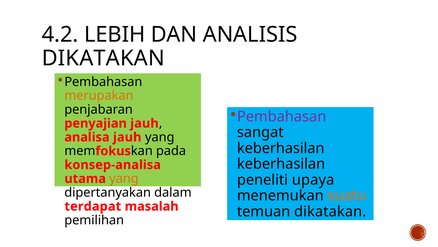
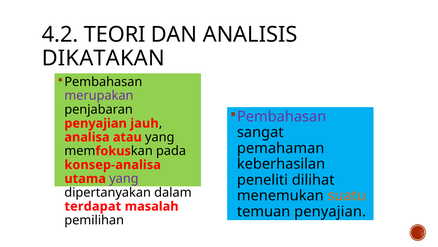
LEBIH: LEBIH -> TEORI (115, 34)
merupakan colour: orange -> purple (99, 95)
analisa jauh: jauh -> atau (127, 137)
keberhasilan: keberhasilan -> pemahaman (281, 148)
upaya: upaya -> dilihat (313, 179)
yang colour: orange -> purple (124, 178)
temuan dikatakan: dikatakan -> penyajian (330, 211)
